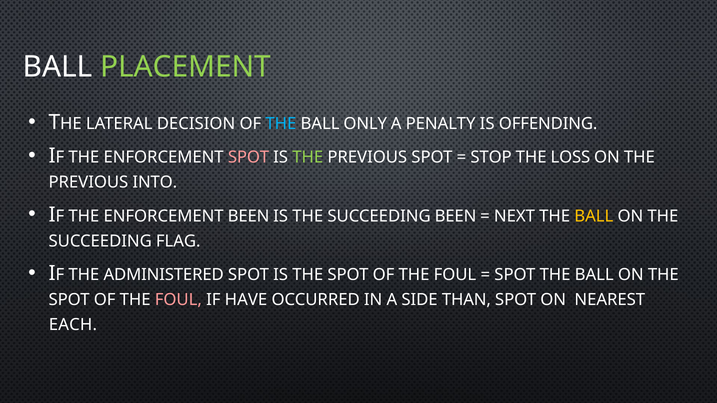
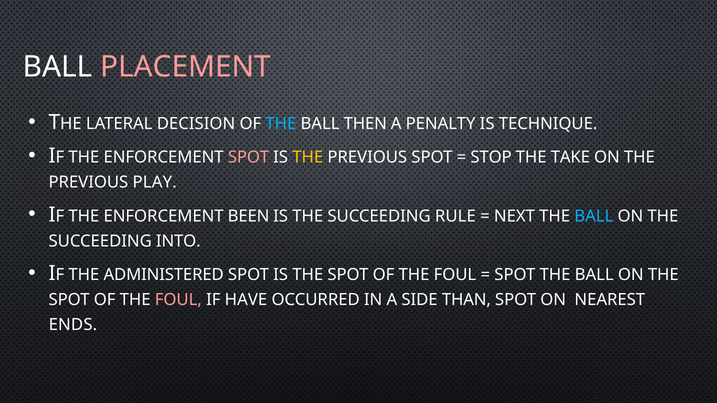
PLACEMENT colour: light green -> pink (186, 67)
ONLY: ONLY -> THEN (365, 124)
OFFENDING: OFFENDING -> TECHNIQUE (548, 124)
THE colour: light green -> yellow (308, 157)
LOSS: LOSS -> TAKE (570, 157)
INTO: INTO -> PLAY (155, 183)
SUCCEEDING BEEN: BEEN -> RULE (455, 216)
BALL colour: yellow -> light blue (594, 216)
FLAG: FLAG -> INTO (178, 241)
EACH: EACH -> ENDS (73, 325)
